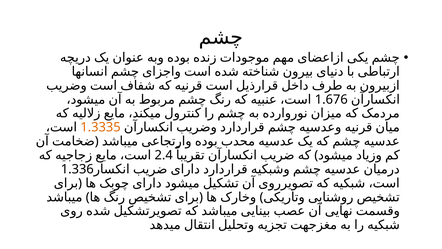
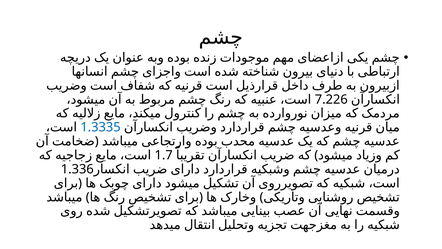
1.676: 1.676 -> 7.226 (331, 99)
1.3335 colour: orange -> blue (101, 127)
2.4: 2.4 -> 1.7 (164, 155)
